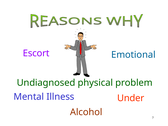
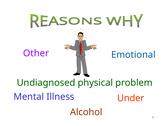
Escort: Escort -> Other (36, 53)
